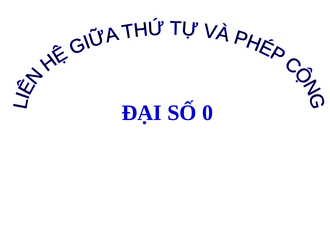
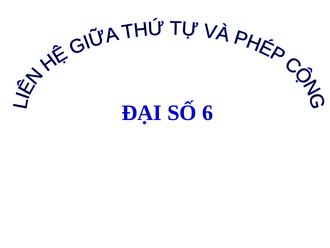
0: 0 -> 6 (208, 113)
